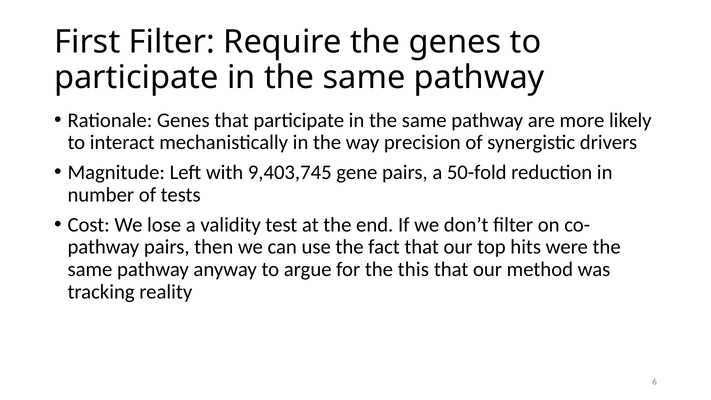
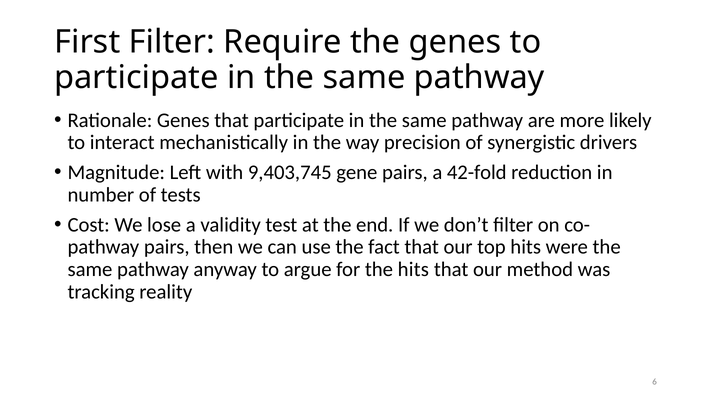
50-fold: 50-fold -> 42-fold (477, 172)
the this: this -> hits (413, 269)
